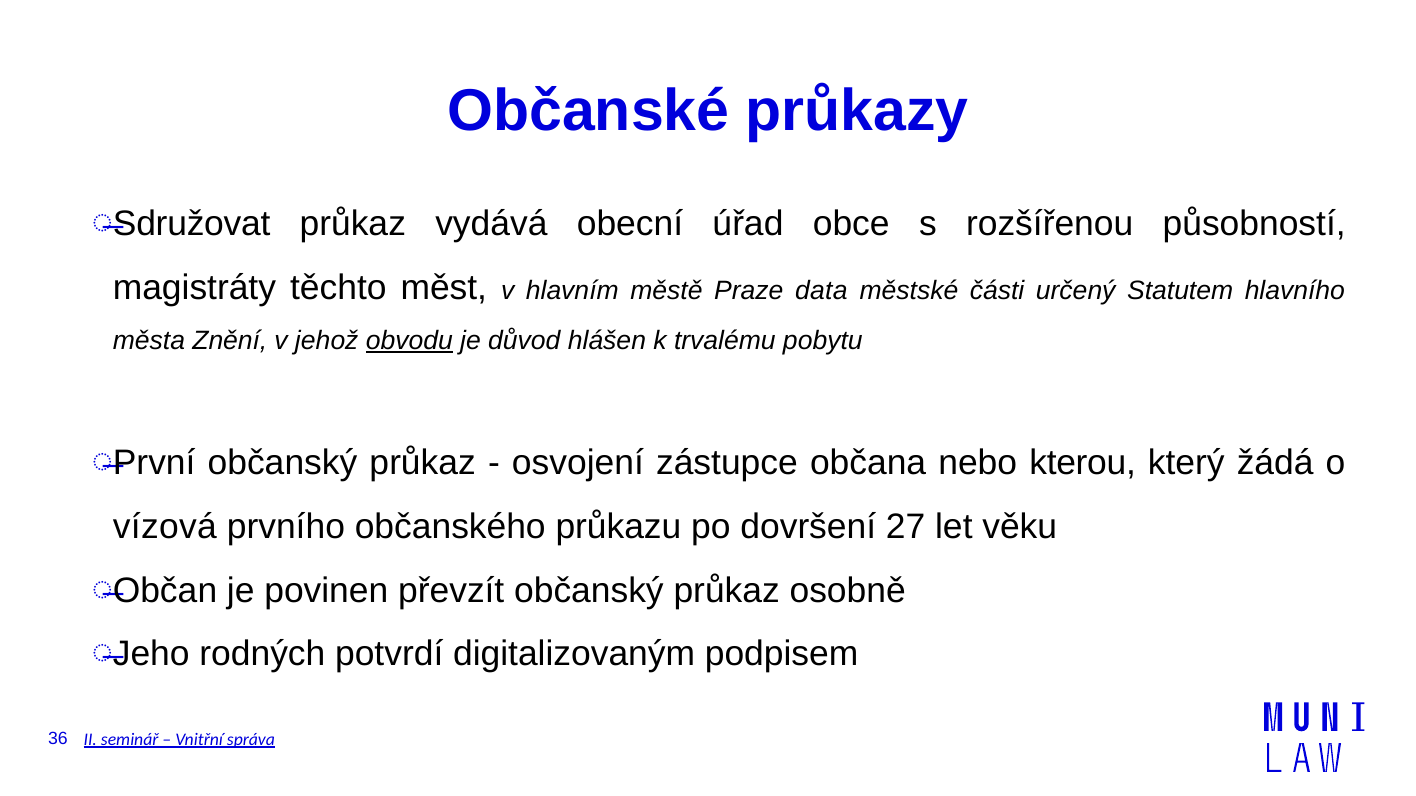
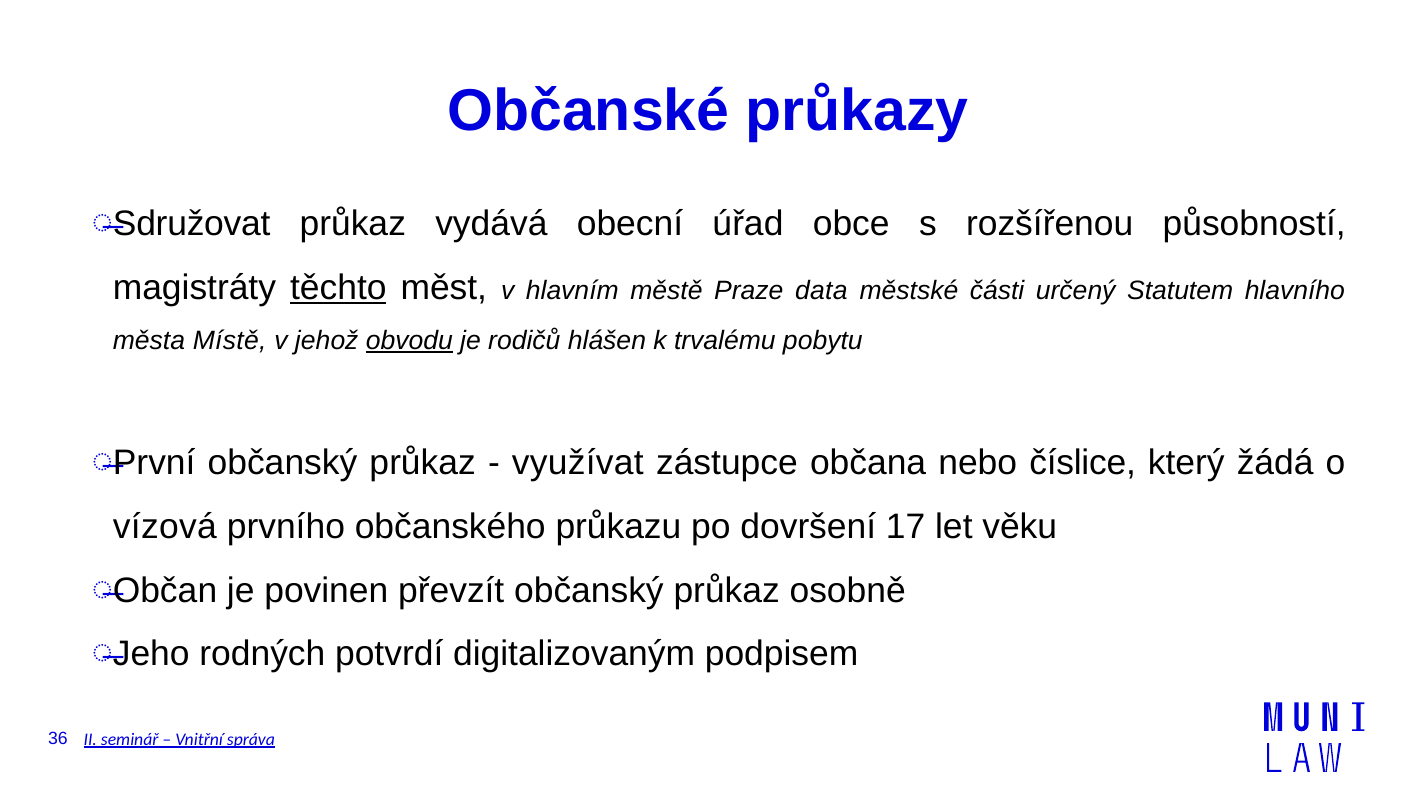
těchto underline: none -> present (338, 288)
Znění: Znění -> Místě (230, 341)
důvod: důvod -> rodičů (524, 341)
osvojení: osvojení -> využívat (578, 463)
kterou: kterou -> číslice (1083, 463)
27: 27 -> 17 (906, 527)
